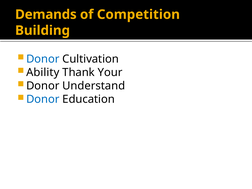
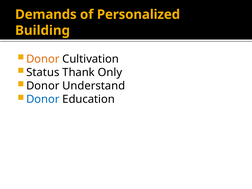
Competition: Competition -> Personalized (138, 14)
Donor colour: blue -> orange (43, 59)
Ability: Ability -> Status (43, 72)
Your: Your -> Only (110, 72)
